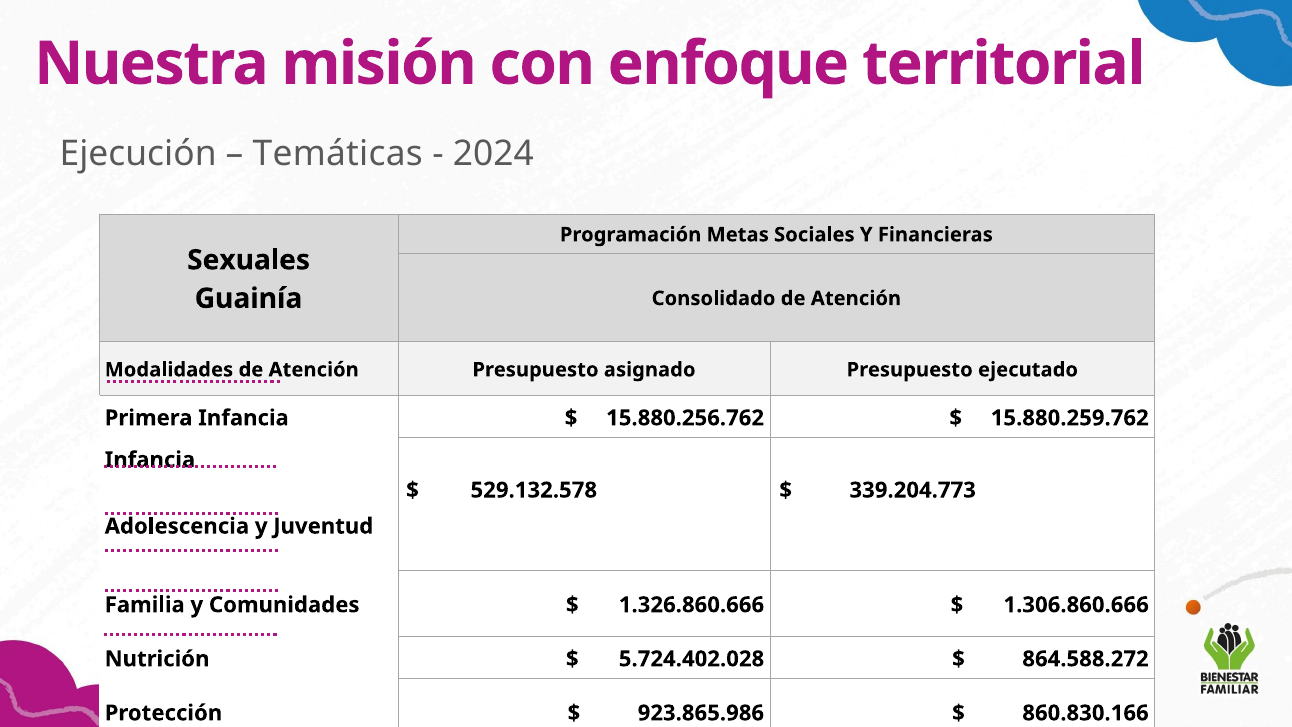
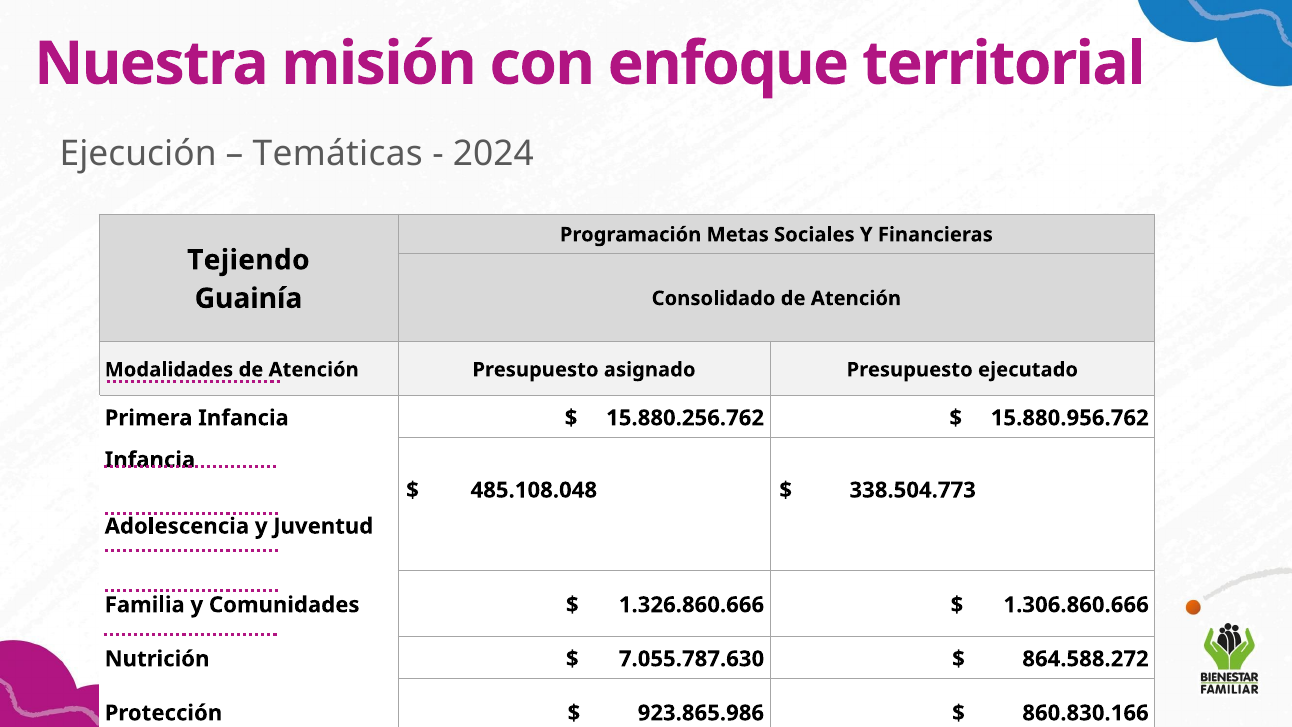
Sexuales: Sexuales -> Tejiendo (248, 260)
15.880.259.762: 15.880.259.762 -> 15.880.956.762 (1070, 418)
529.132.578: 529.132.578 -> 485.108.048 (534, 490)
339.204.773: 339.204.773 -> 338.504.773 (913, 490)
5.724.402.028: 5.724.402.028 -> 7.055.787.630 (692, 659)
